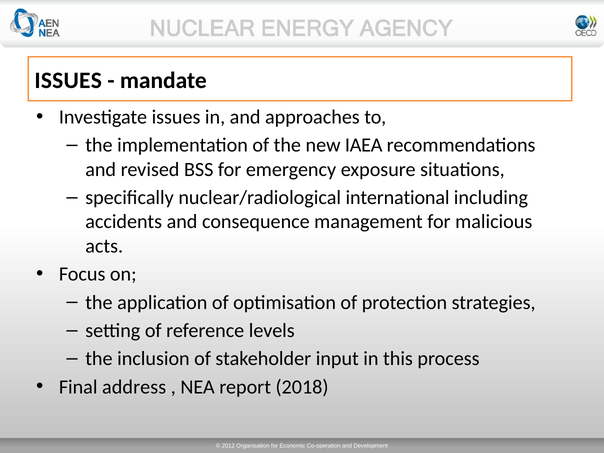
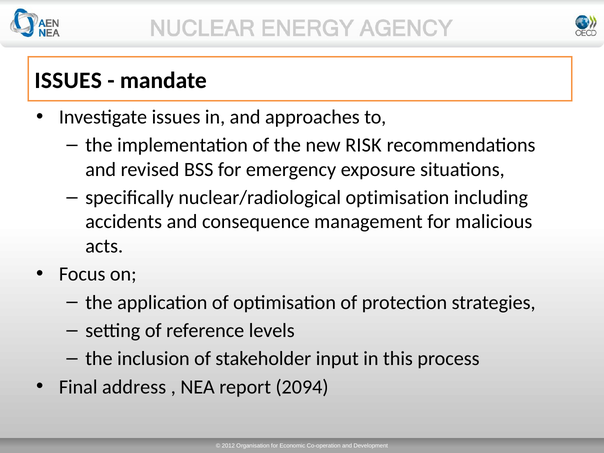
IAEA: IAEA -> RISK (363, 145)
nuclear/radiological international: international -> optimisation (397, 198)
2018: 2018 -> 2094 (302, 387)
